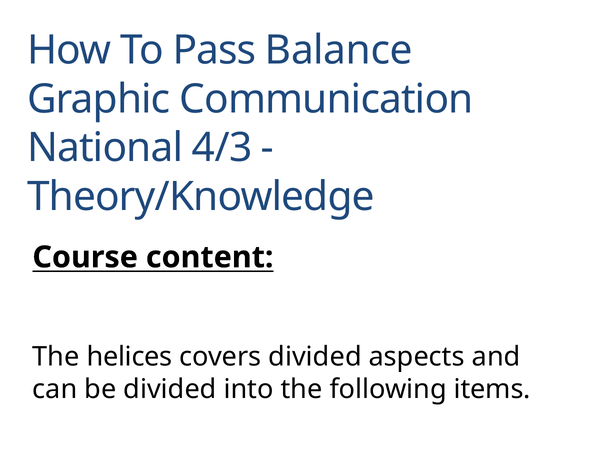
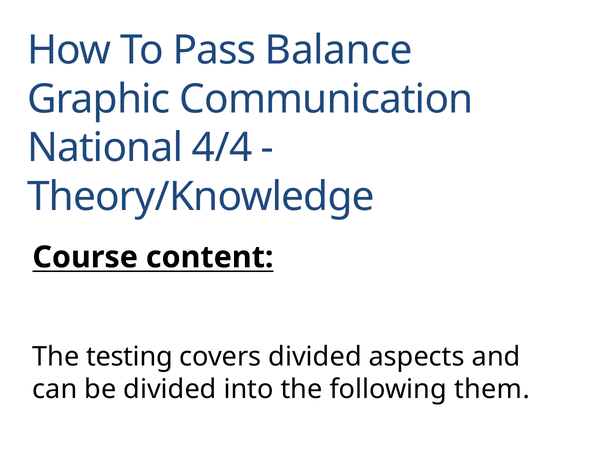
4/3: 4/3 -> 4/4 (222, 148)
helices: helices -> testing (130, 356)
items: items -> them (492, 389)
